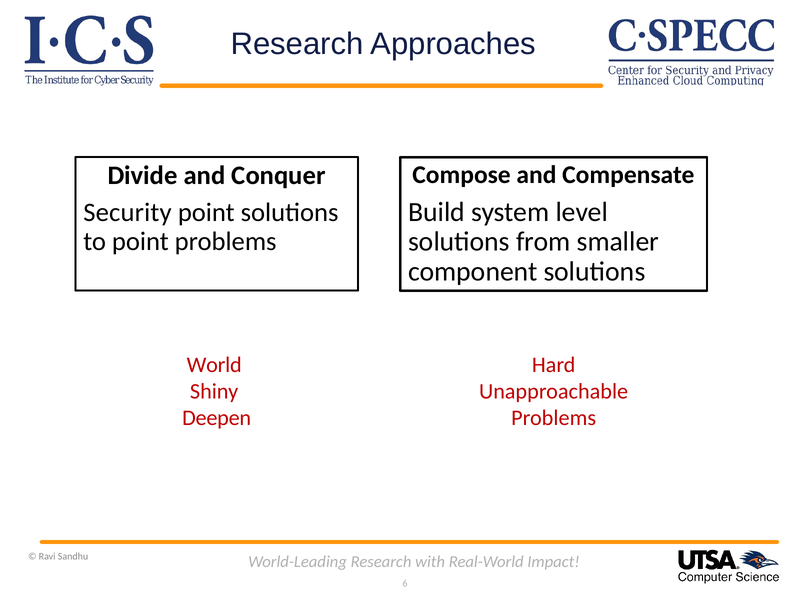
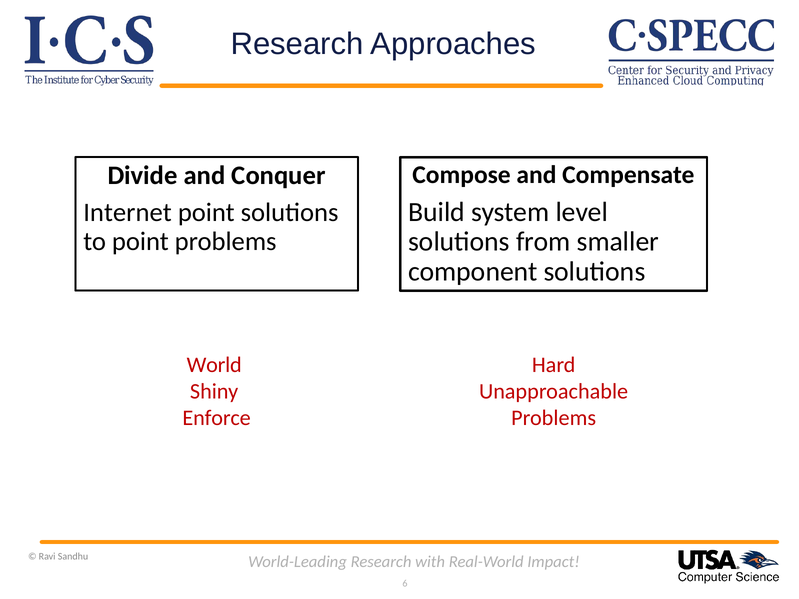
Security: Security -> Internet (128, 213)
Deepen: Deepen -> Enforce (217, 418)
